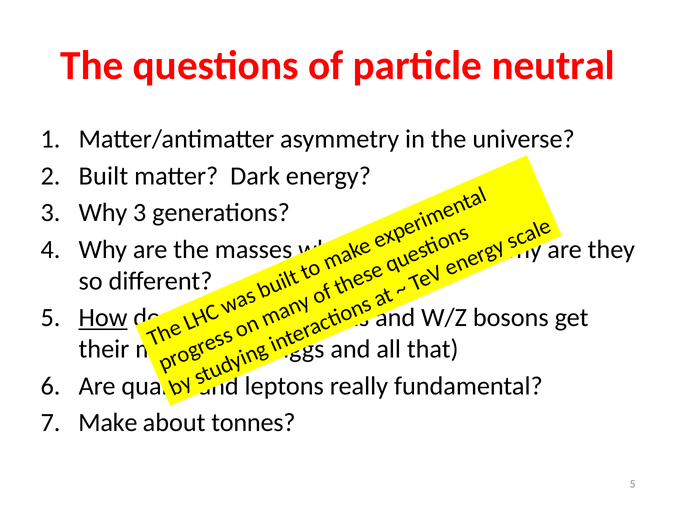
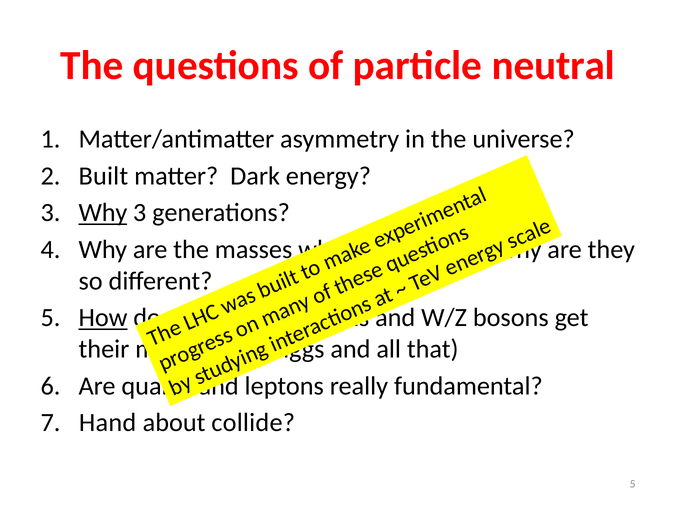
Why underline: none -> present (103, 213)
Make: Make -> Hand (108, 423)
tonnes: tonnes -> collide (253, 423)
